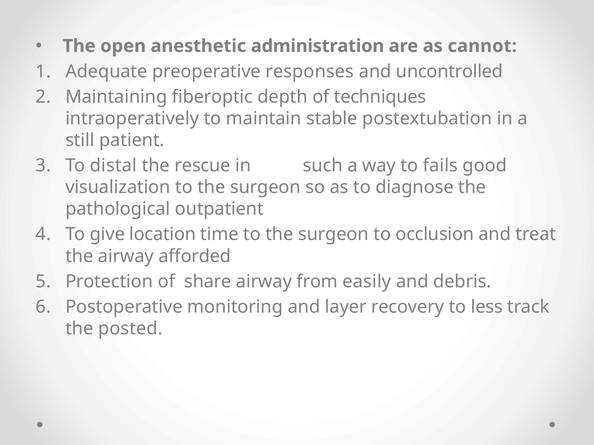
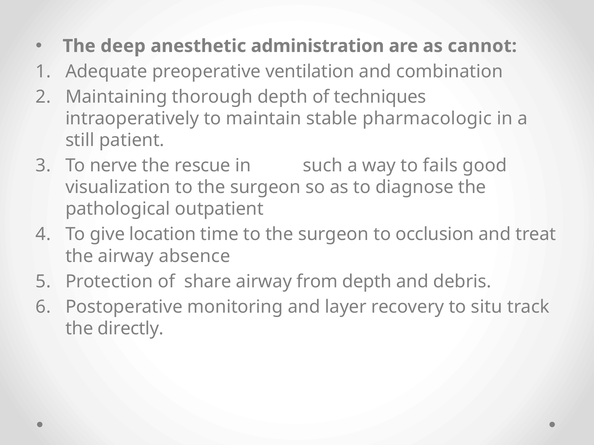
open: open -> deep (123, 46)
responses: responses -> ventilation (310, 71)
uncontrolled: uncontrolled -> combination (449, 71)
fiberoptic: fiberoptic -> thorough (212, 97)
postextubation: postextubation -> pharmacologic (427, 119)
distal: distal -> nerve (114, 166)
afforded: afforded -> absence (195, 256)
from easily: easily -> depth (367, 282)
less: less -> situ (487, 307)
posted: posted -> directly (131, 329)
